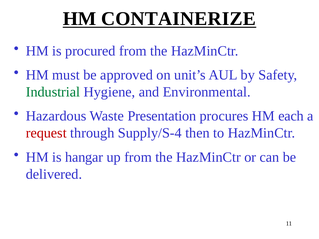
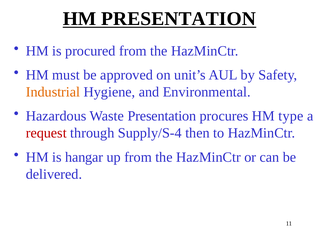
HM CONTAINERIZE: CONTAINERIZE -> PRESENTATION (179, 19)
Industrial colour: green -> orange (53, 92)
each: each -> type (291, 116)
